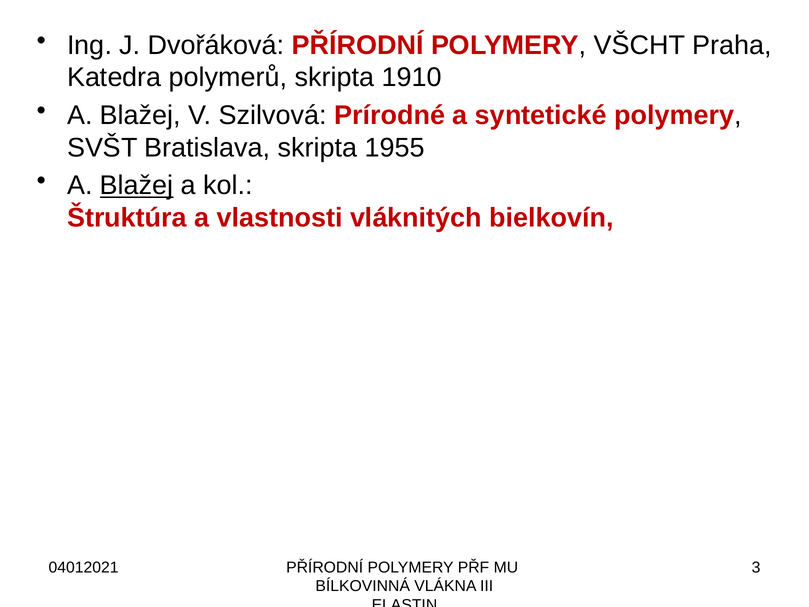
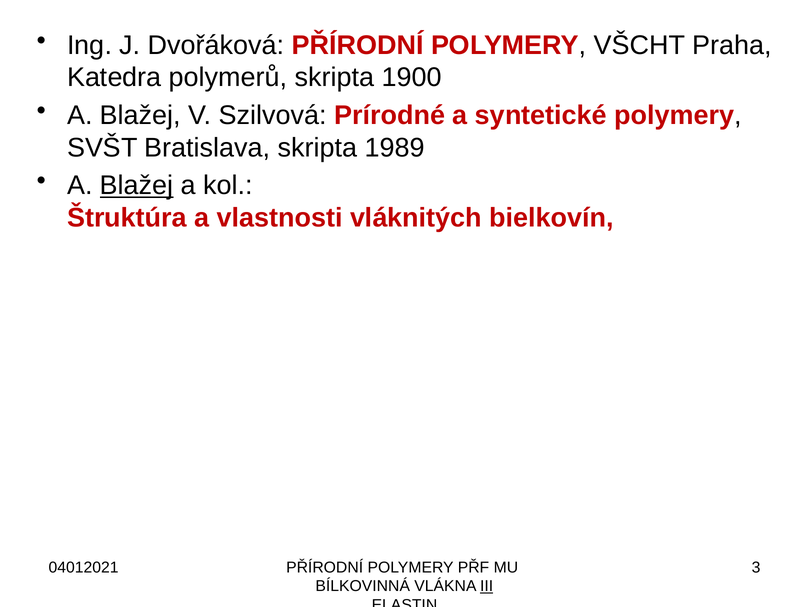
1910: 1910 -> 1900 (412, 78)
1955: 1955 -> 1989 (395, 148)
III underline: none -> present (487, 586)
